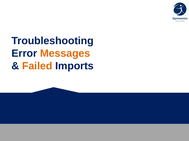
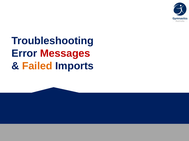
Messages colour: orange -> red (65, 54)
